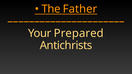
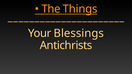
Father: Father -> Things (80, 9)
Prepared: Prepared -> Blessings (79, 33)
